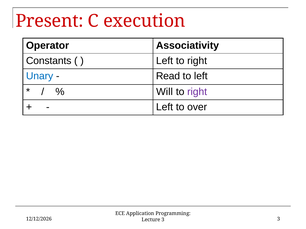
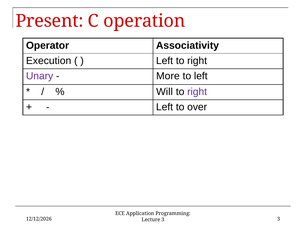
execution: execution -> operation (144, 21)
Constants: Constants -> Execution (49, 61)
Unary colour: blue -> purple (40, 76)
Read: Read -> More (168, 76)
